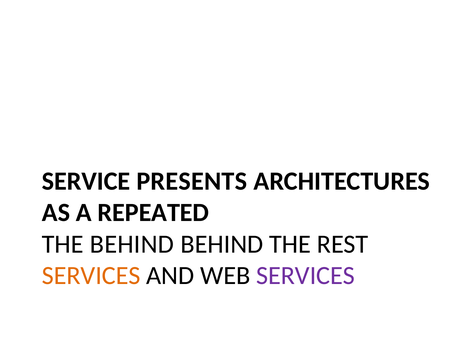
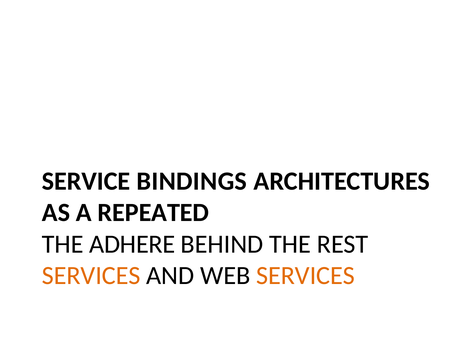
PRESENTS: PRESENTS -> BINDINGS (192, 181)
THE BEHIND: BEHIND -> ADHERE (132, 244)
SERVICES colour: purple -> orange (306, 275)
